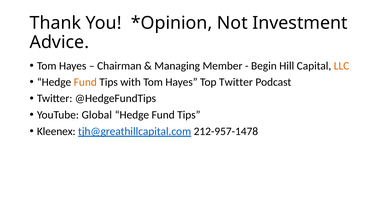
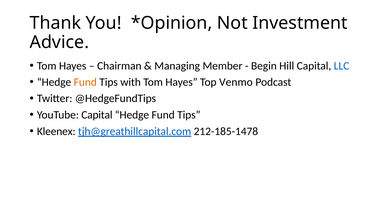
LLC colour: orange -> blue (342, 66)
Top Twitter: Twitter -> Venmo (236, 82)
YouTube Global: Global -> Capital (97, 115)
212-957-1478: 212-957-1478 -> 212-185-1478 (226, 131)
